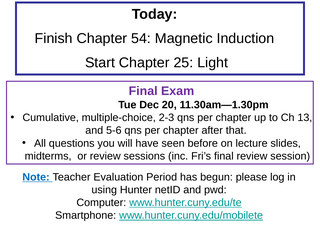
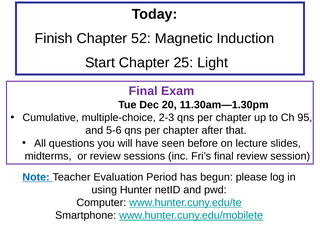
54: 54 -> 52 (141, 38)
13: 13 -> 95 (305, 118)
